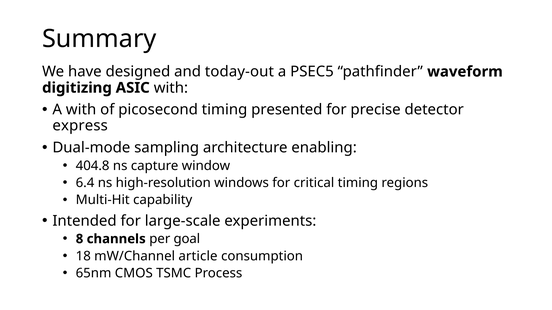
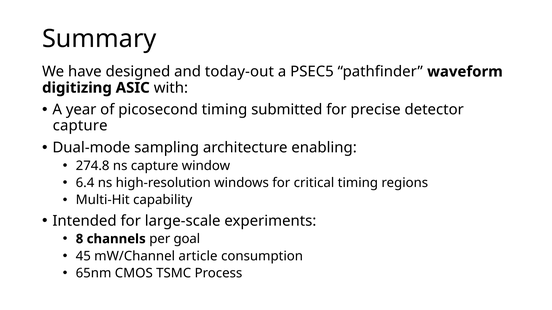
A with: with -> year (81, 110)
presented: presented -> submitted (287, 110)
express: express -> capture (80, 126)
404.8: 404.8 -> 274.8 (93, 166)
18: 18 -> 45 (83, 256)
